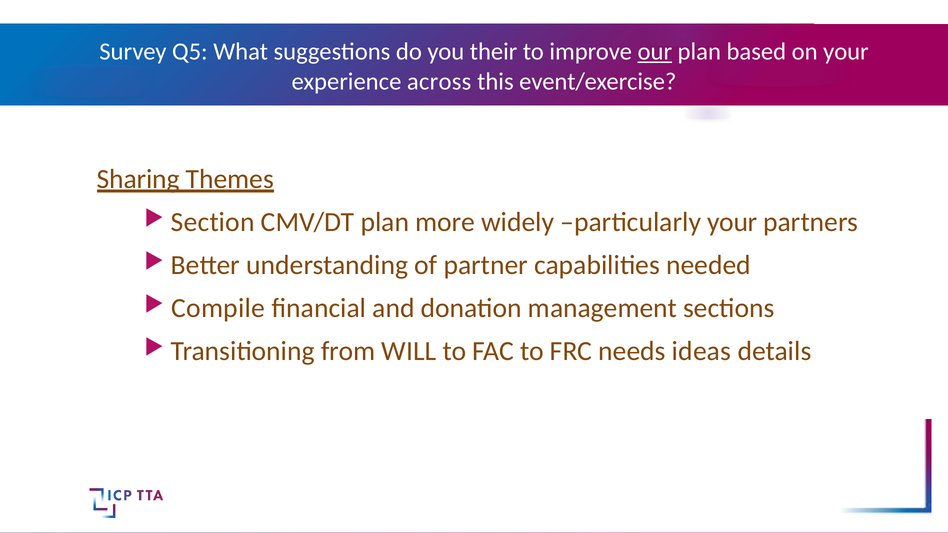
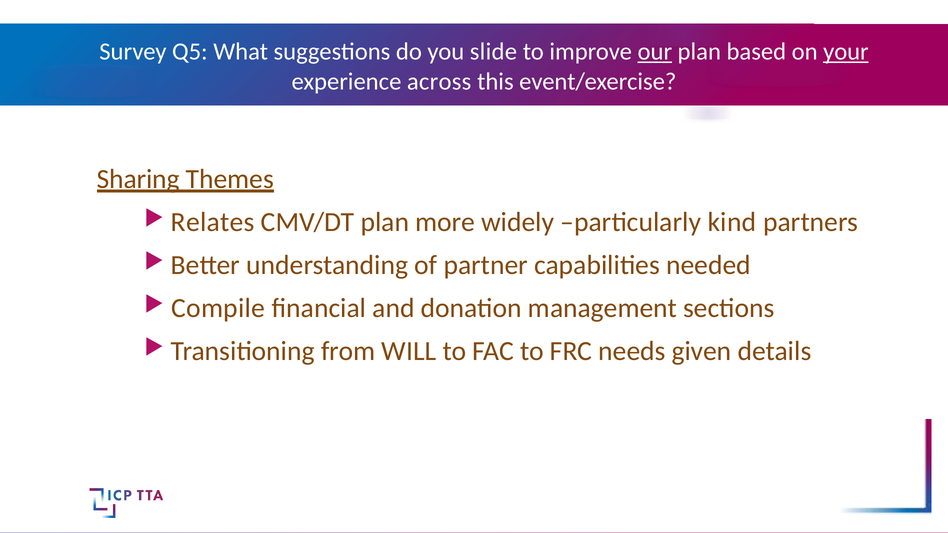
their: their -> slide (493, 52)
your underline: none -> present (846, 52)
Section: Section -> Relates (213, 222)
particularly your: your -> kind (732, 222)
ideas: ideas -> given (702, 351)
